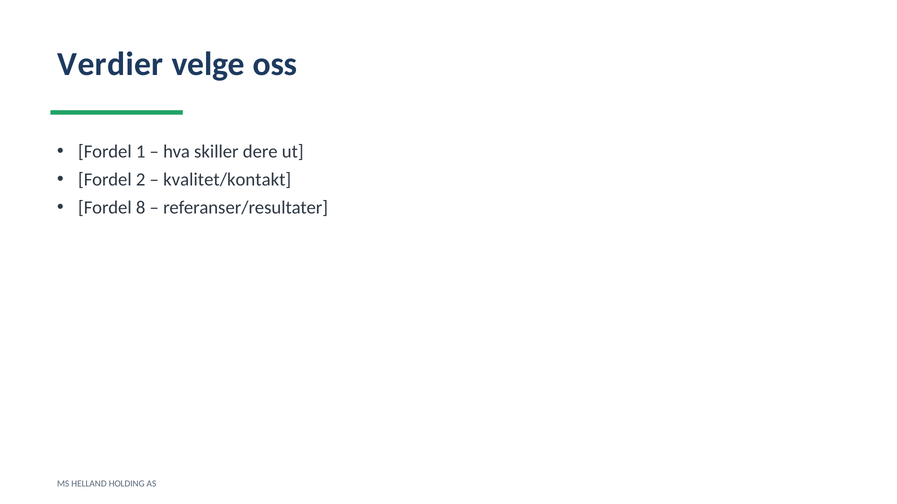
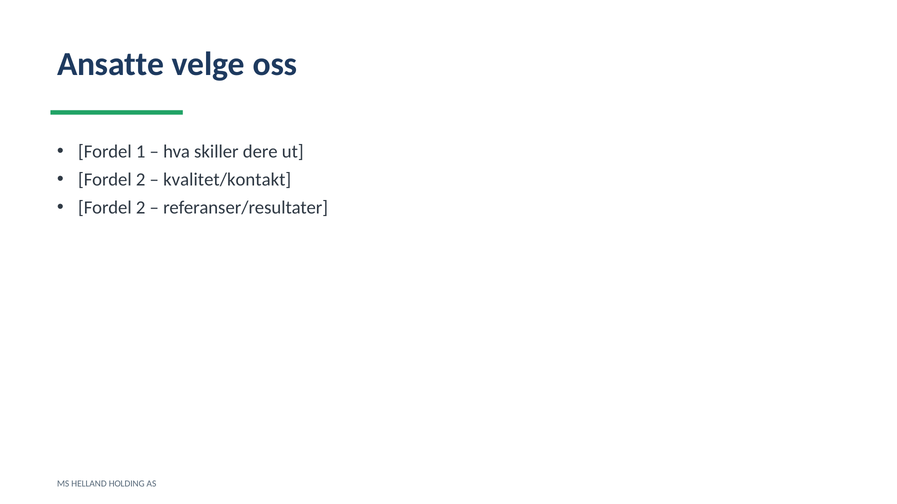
Verdier: Verdier -> Ansatte (111, 64)
8: 8 -> 2 (141, 208)
